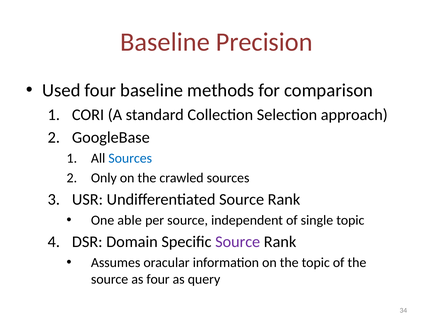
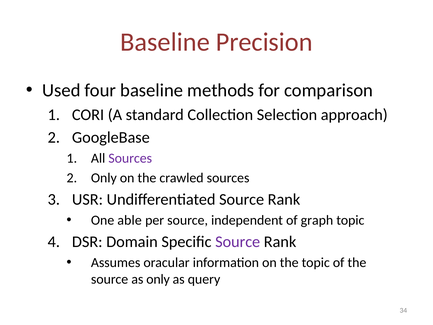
Sources colour: blue -> purple (130, 158)
single: single -> graph (317, 220)
as four: four -> only (158, 279)
